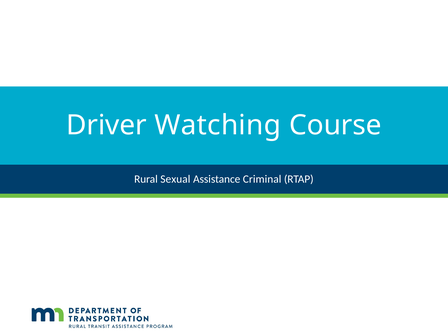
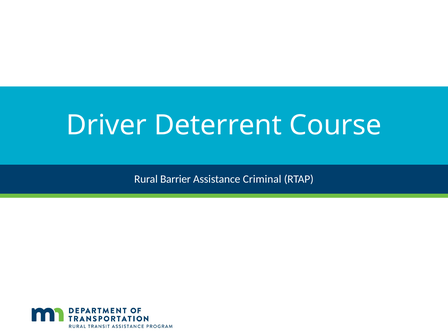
Watching: Watching -> Deterrent (218, 125)
Sexual: Sexual -> Barrier (175, 179)
